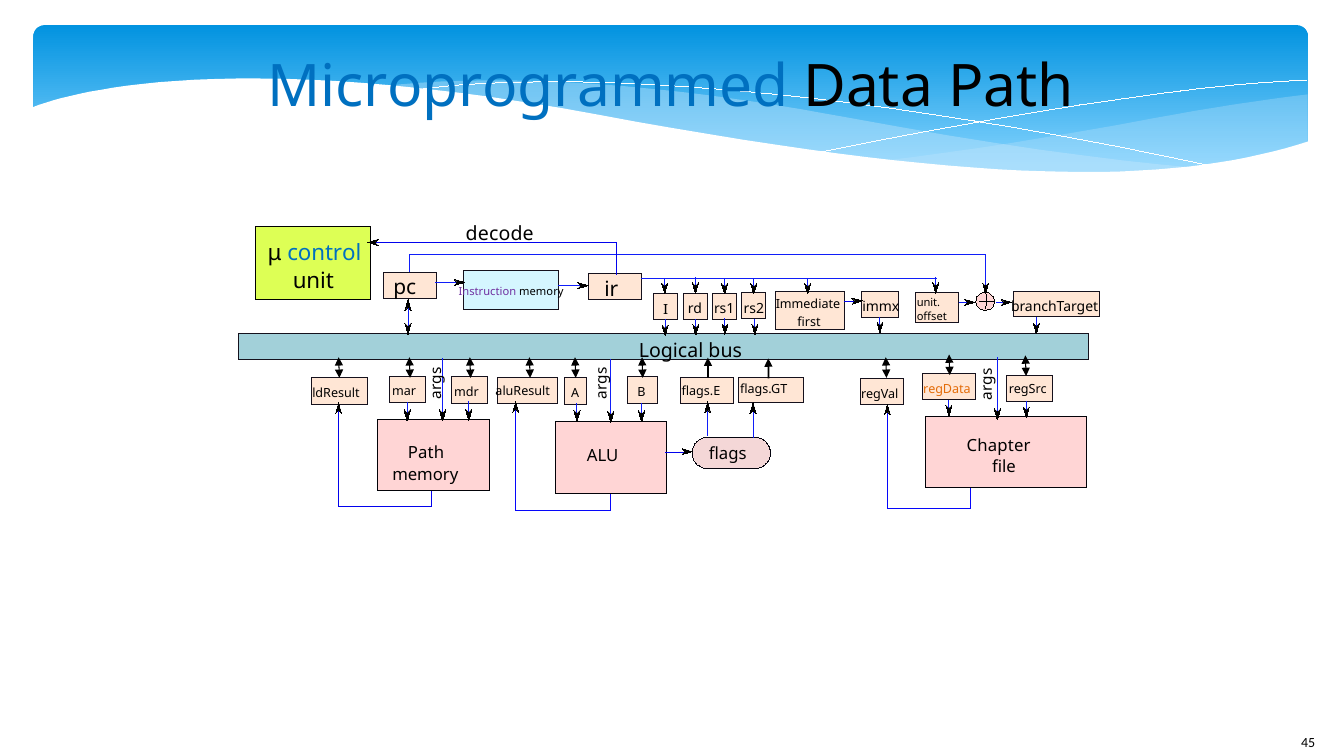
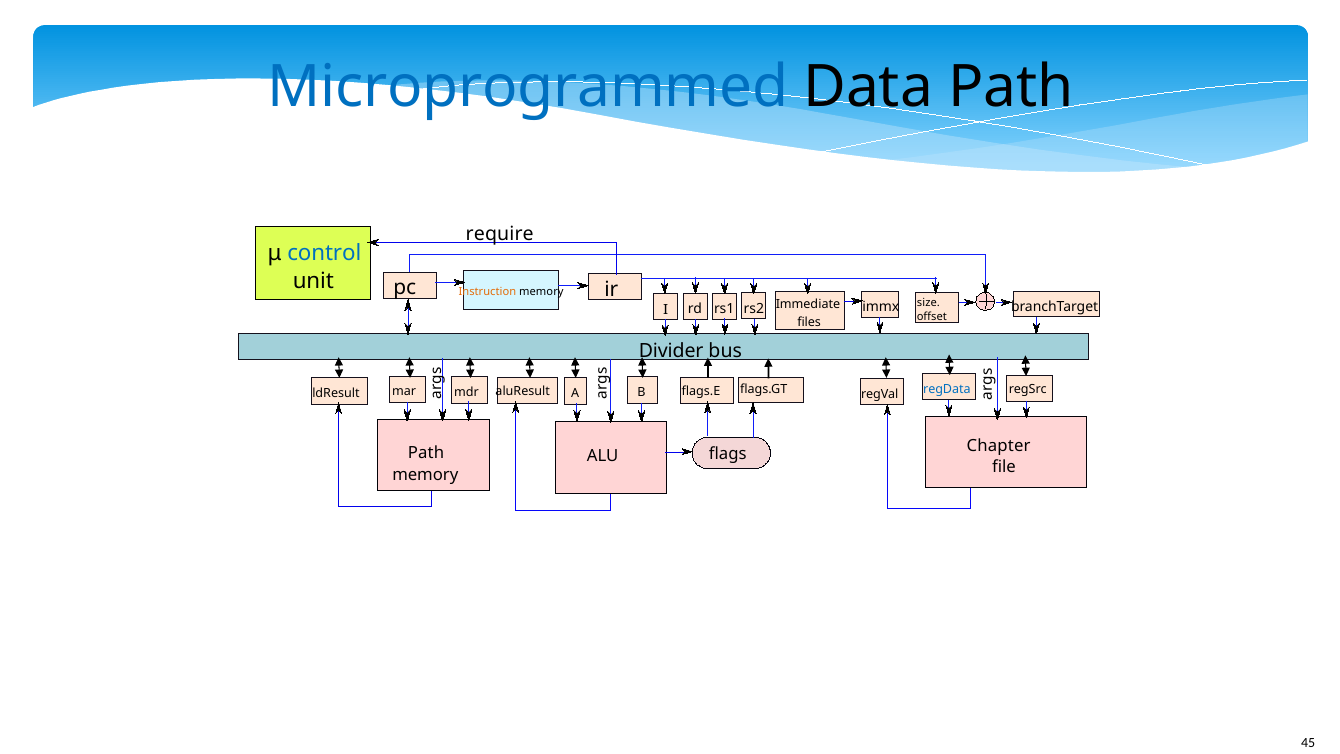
decode: decode -> require (500, 234)
Instruction colour: purple -> orange (487, 292)
immx unit: unit -> size (928, 303)
first: first -> files (809, 322)
Logical: Logical -> Divider (671, 351)
regData colour: orange -> blue (947, 389)
